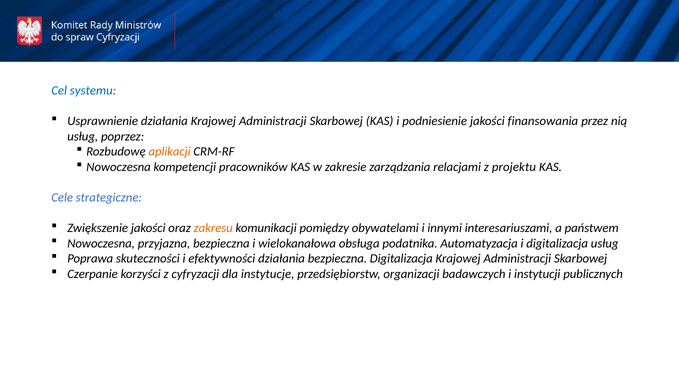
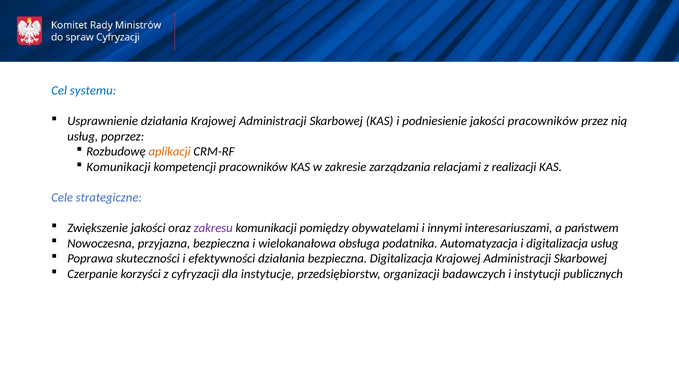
jakości finansowania: finansowania -> pracowników (543, 121)
Nowoczesna: Nowoczesna -> Komunikacji (118, 167)
projektu: projektu -> realizacji (514, 167)
zakresu colour: orange -> purple (213, 228)
